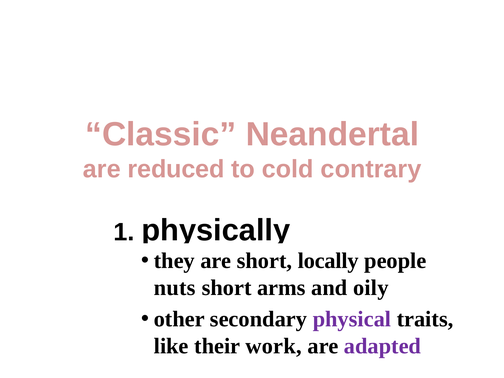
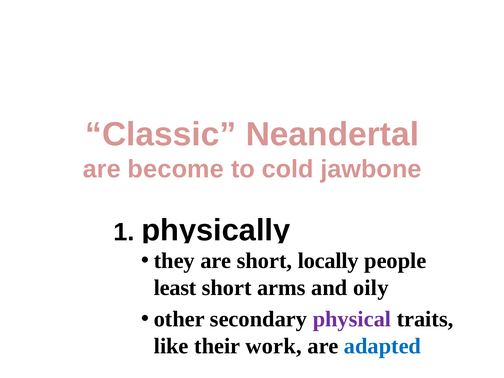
reduced: reduced -> become (176, 169)
contrary: contrary -> jawbone (371, 169)
nuts: nuts -> least (175, 288)
adapted colour: purple -> blue (382, 346)
